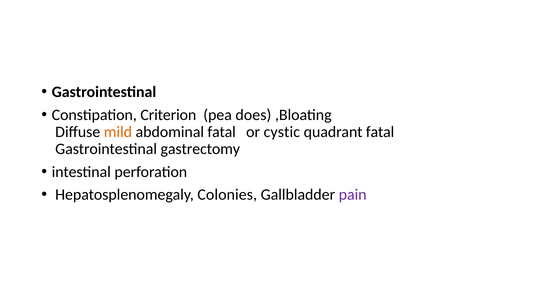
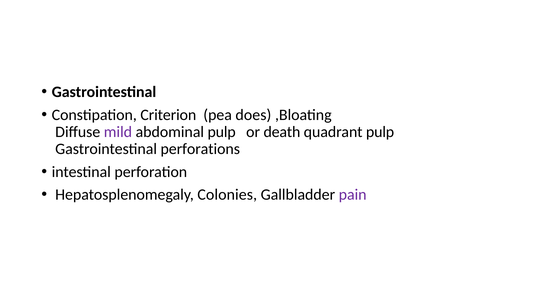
mild colour: orange -> purple (118, 132)
abdominal fatal: fatal -> pulp (222, 132)
cystic: cystic -> death (282, 132)
quadrant fatal: fatal -> pulp (380, 132)
gastrectomy: gastrectomy -> perforations (200, 149)
